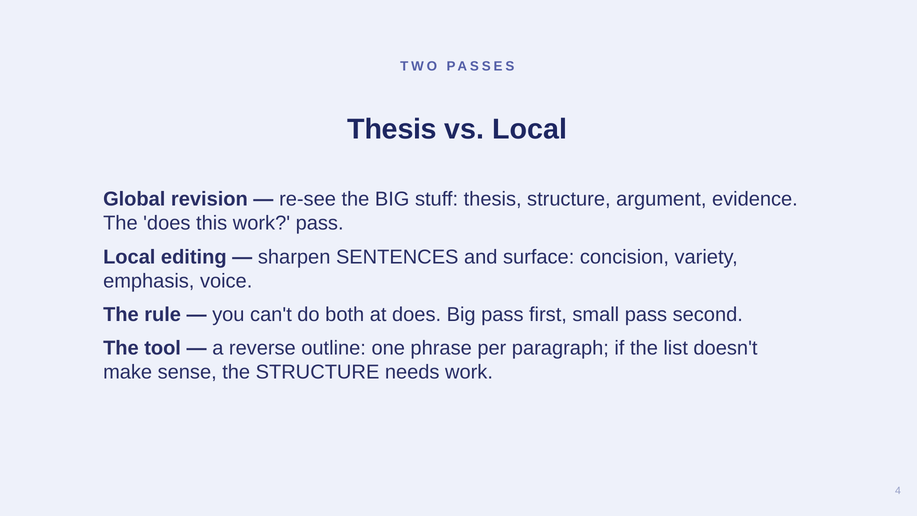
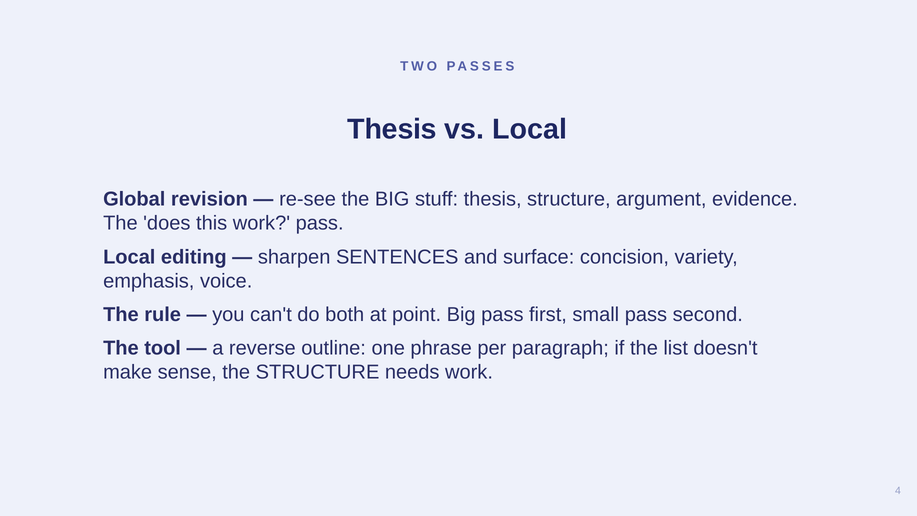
at does: does -> point (417, 315)
